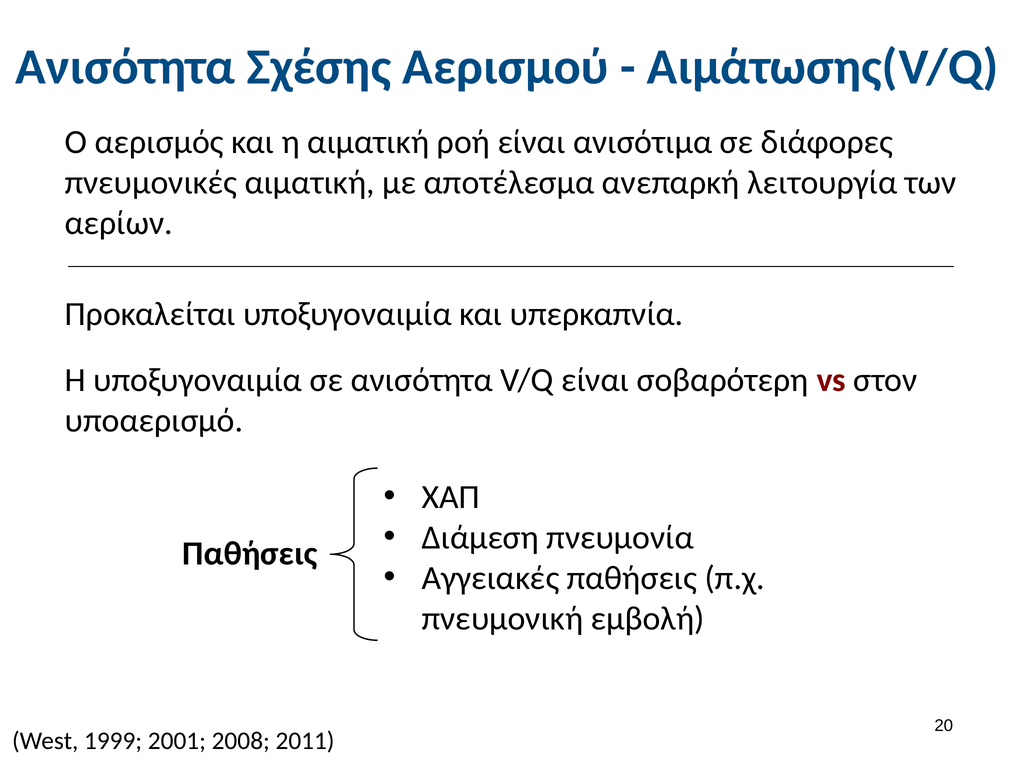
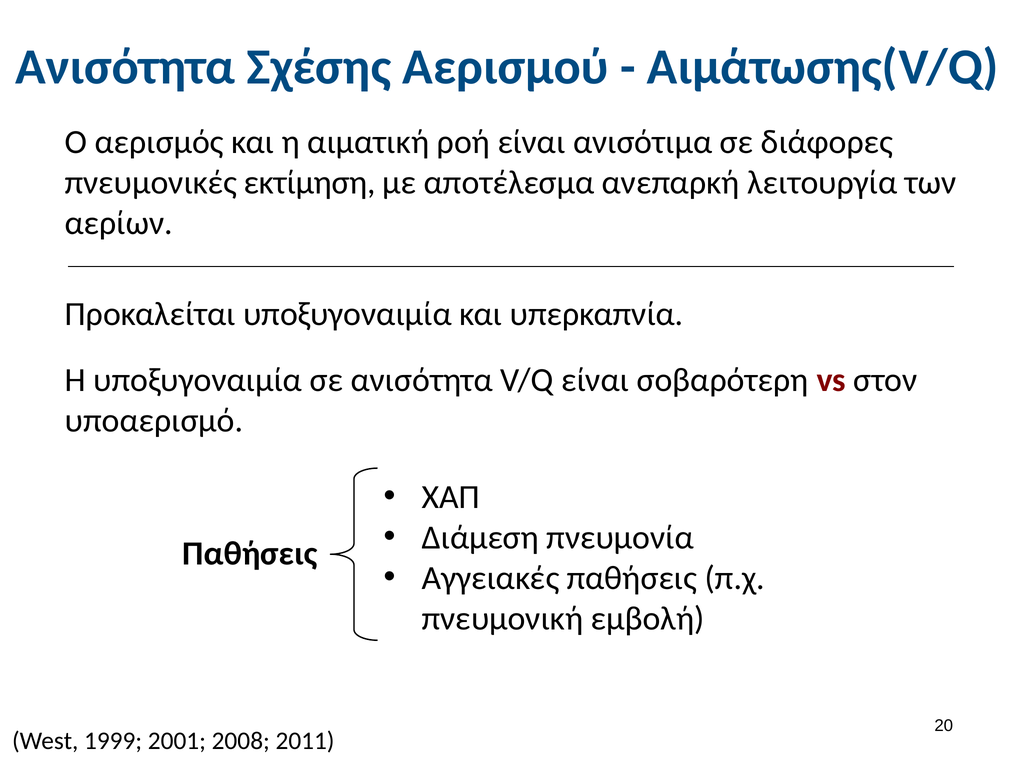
πνευμονικές αιματική: αιματική -> εκτίμηση (310, 183)
